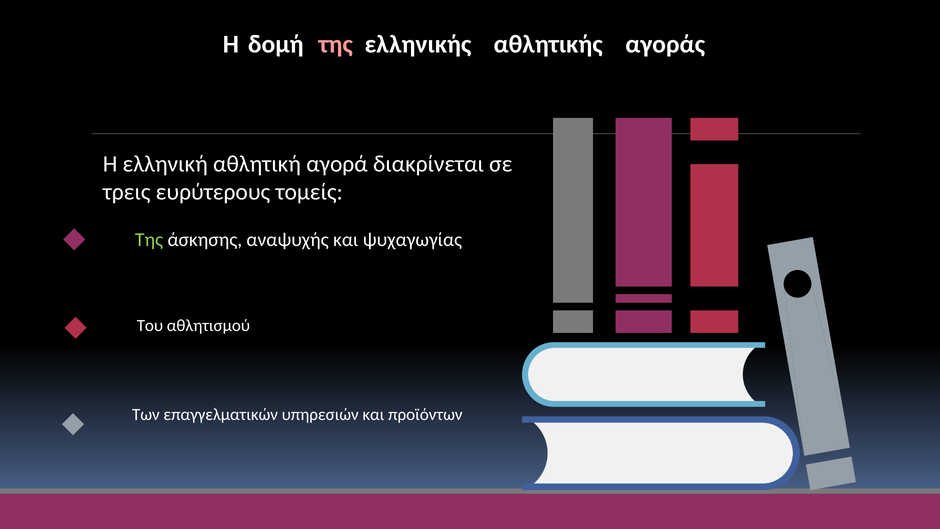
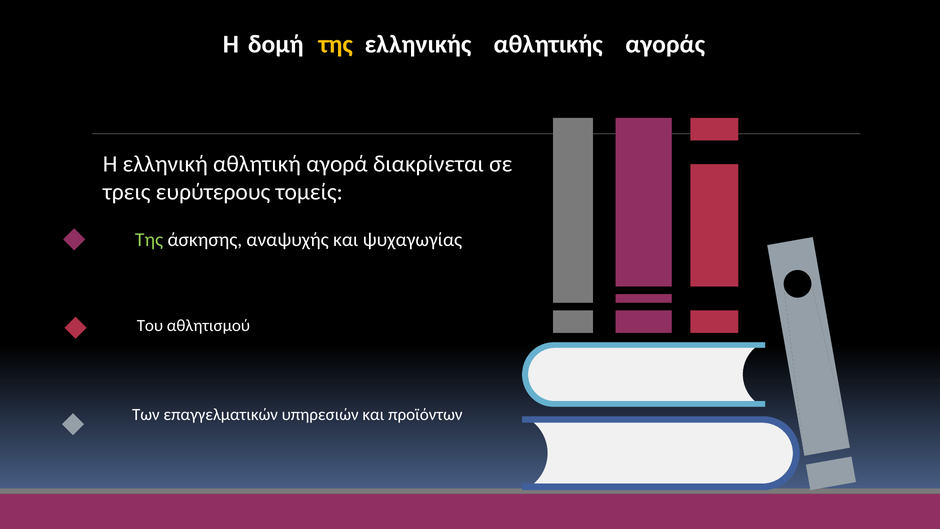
της colour: pink -> yellow (336, 44)
